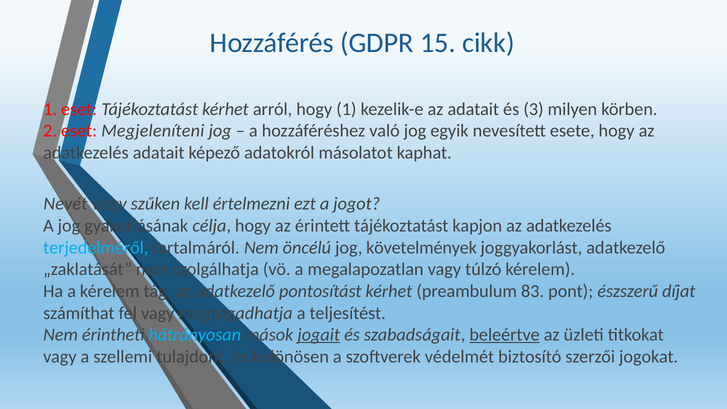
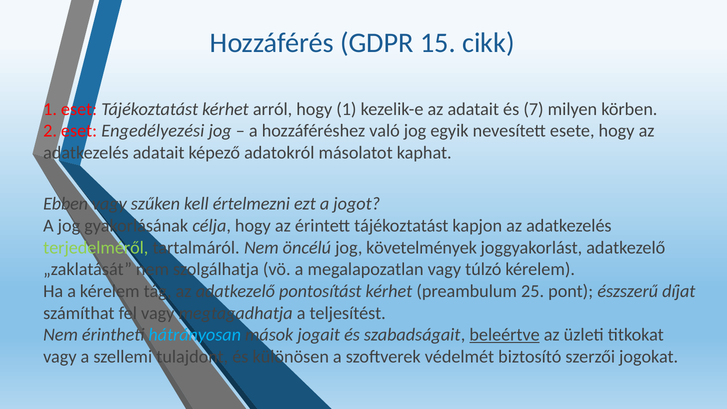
3: 3 -> 7 (534, 109)
Megjeleníteni: Megjeleníteni -> Engedélyezési (153, 131)
Nevét: Nevét -> Ebben (66, 204)
terjedelméről colour: light blue -> light green (96, 248)
83: 83 -> 25 (533, 291)
jogait underline: present -> none (319, 335)
